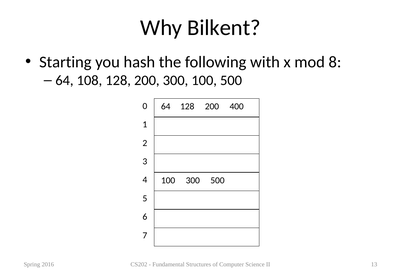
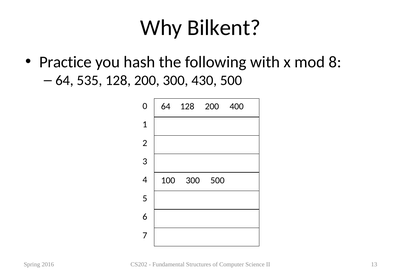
Starting: Starting -> Practice (65, 62)
108: 108 -> 535 (89, 81)
300 100: 100 -> 430 (204, 81)
